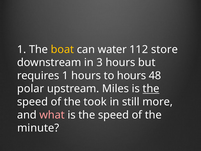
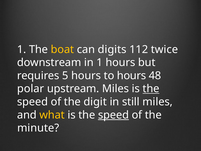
water: water -> digits (112, 49)
store: store -> twice (164, 49)
in 3: 3 -> 1 (100, 62)
requires 1: 1 -> 5 (65, 76)
took: took -> digit (95, 102)
still more: more -> miles (158, 102)
what colour: pink -> yellow (52, 115)
speed underline: none -> present (113, 115)
